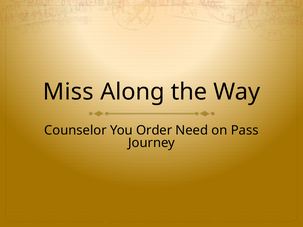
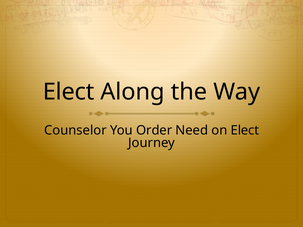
Miss: Miss -> Elect (69, 92)
on Pass: Pass -> Elect (245, 130)
